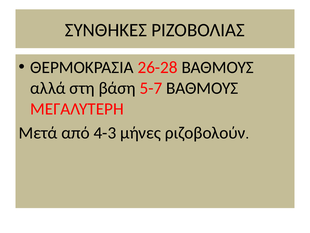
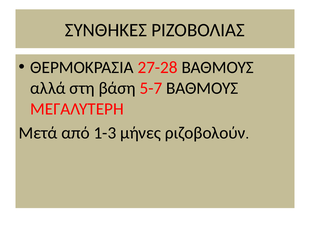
26-28: 26-28 -> 27-28 (158, 67)
4-3: 4-3 -> 1-3 (105, 133)
